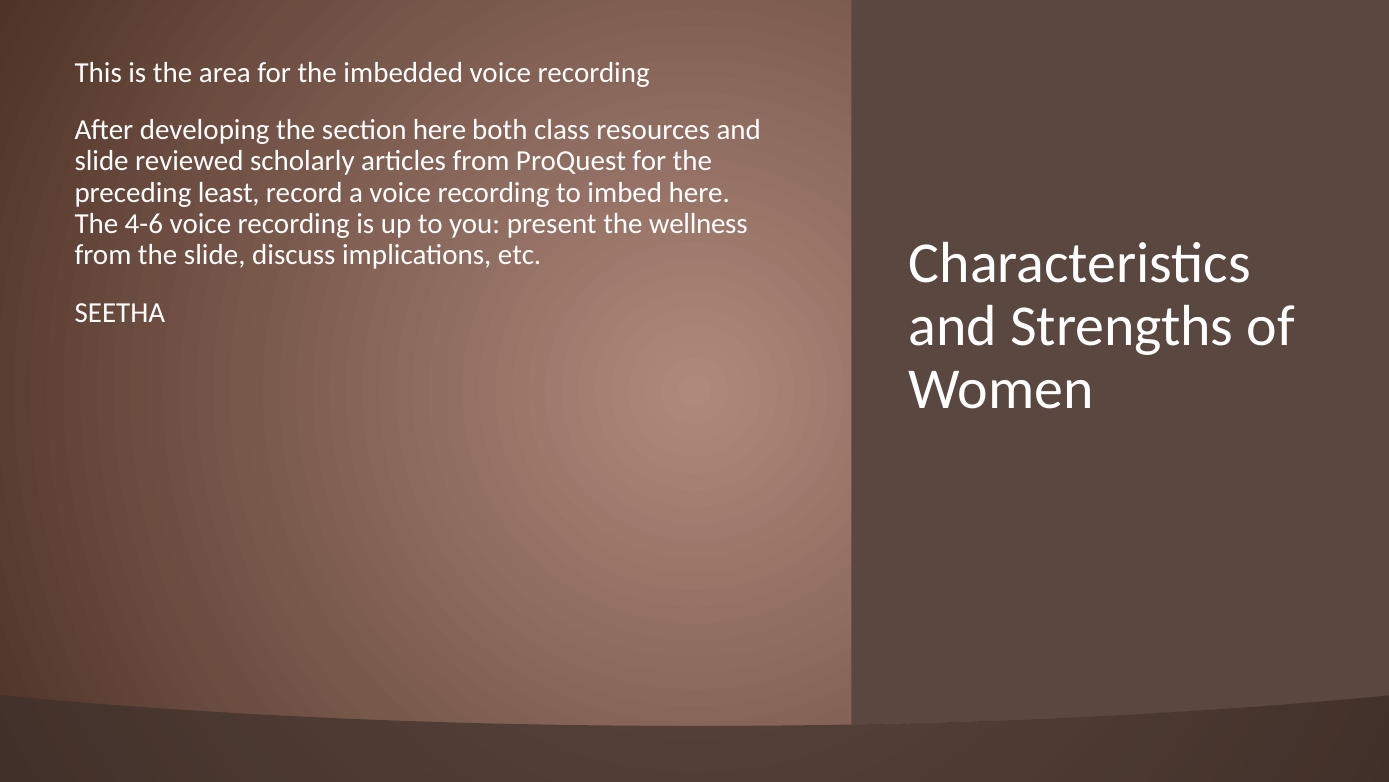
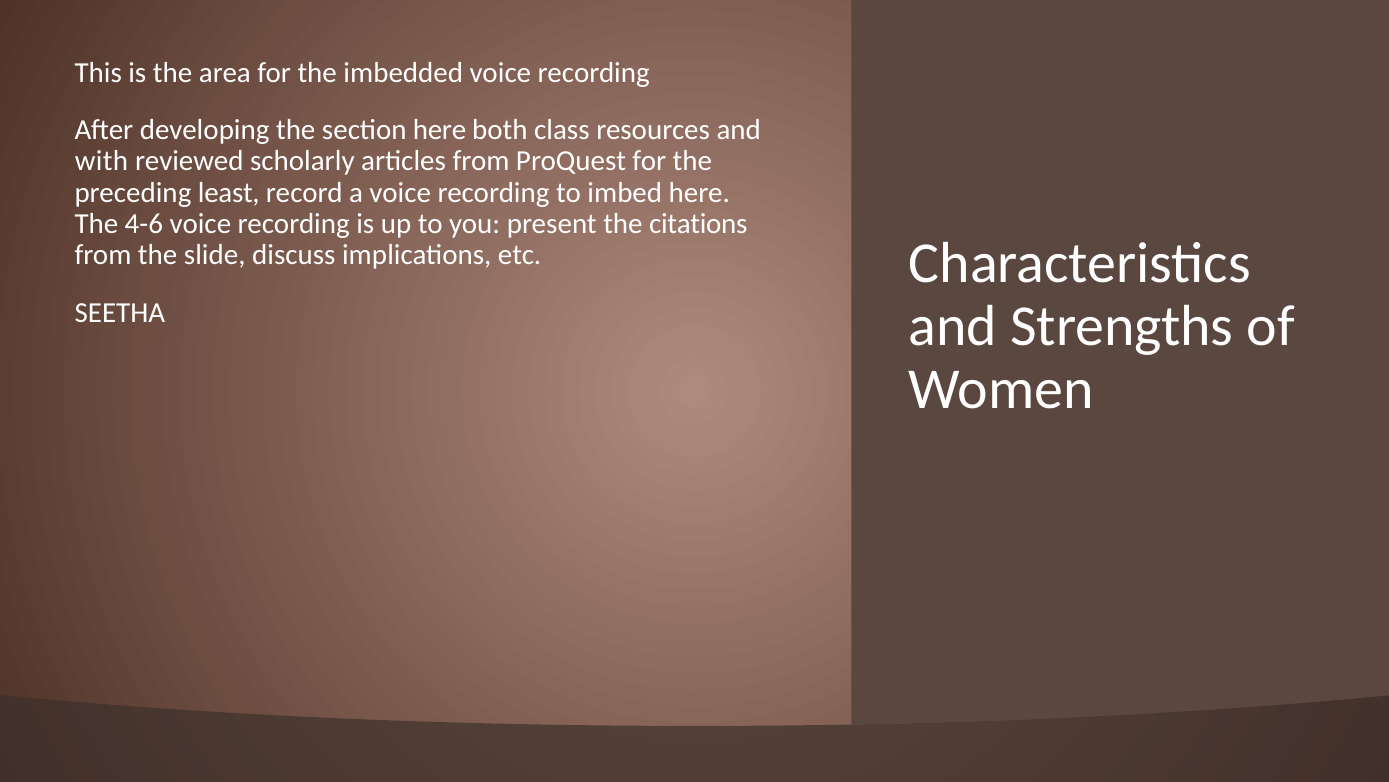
slide: slide -> with (101, 161)
wellness: wellness -> citations (698, 224)
